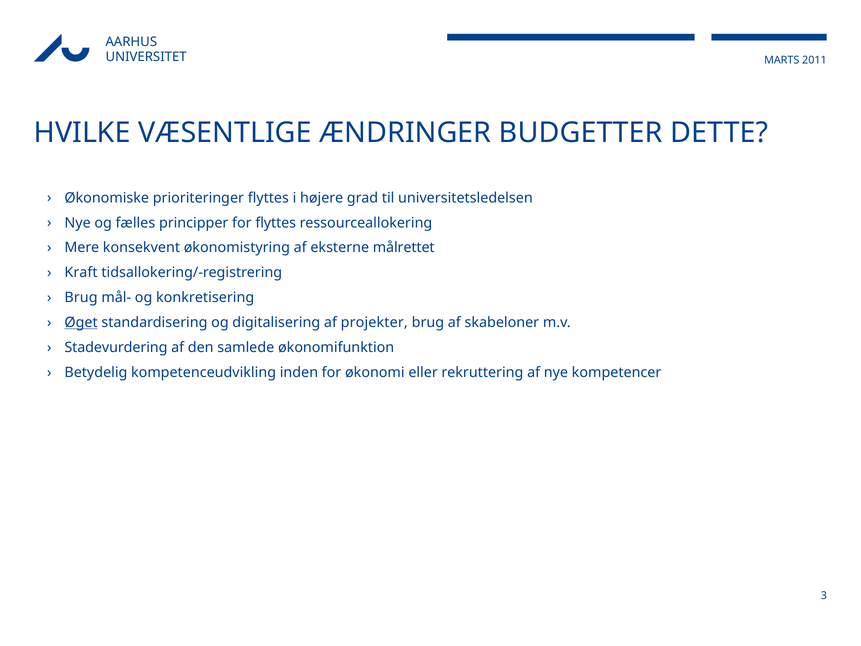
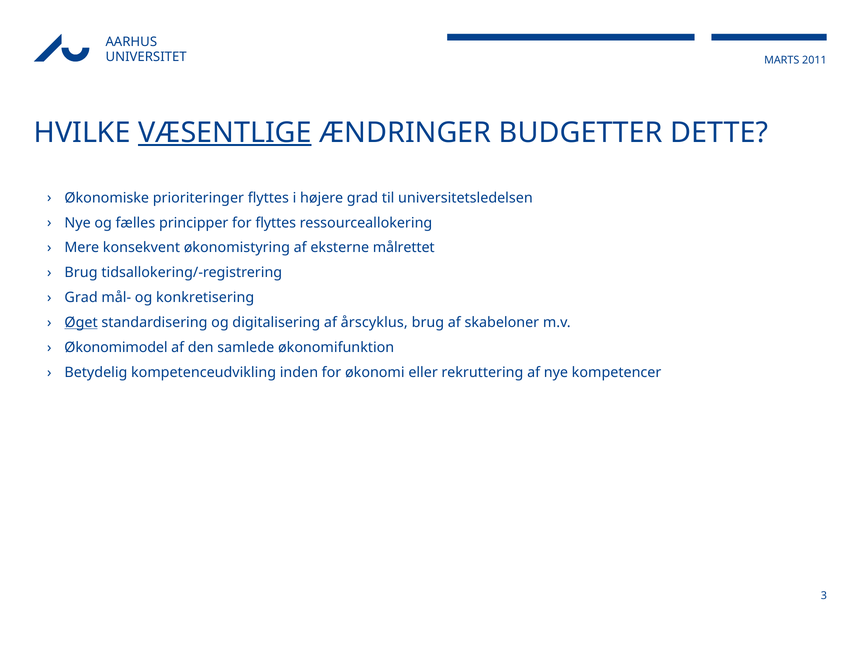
VÆSENTLIGE underline: none -> present (225, 133)
Kraft: Kraft -> Brug (81, 273)
Brug: Brug -> Grad (81, 298)
projekter: projekter -> årscyklus (374, 323)
Stadevurdering: Stadevurdering -> Økonomimodel (116, 347)
